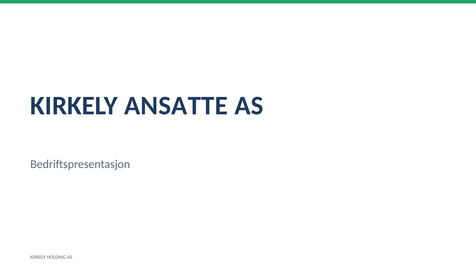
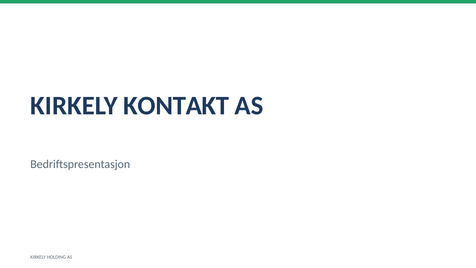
ANSATTE: ANSATTE -> KONTAKT (176, 106)
